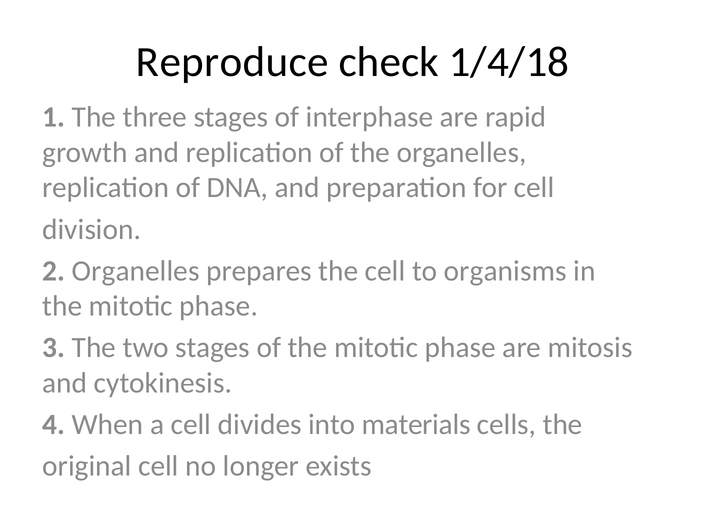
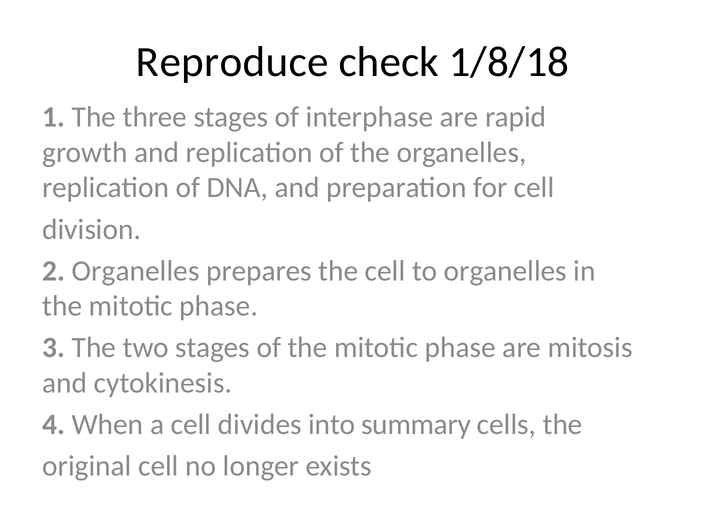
1/4/18: 1/4/18 -> 1/8/18 (509, 62)
to organisms: organisms -> organelles (505, 271)
materials: materials -> summary (416, 425)
